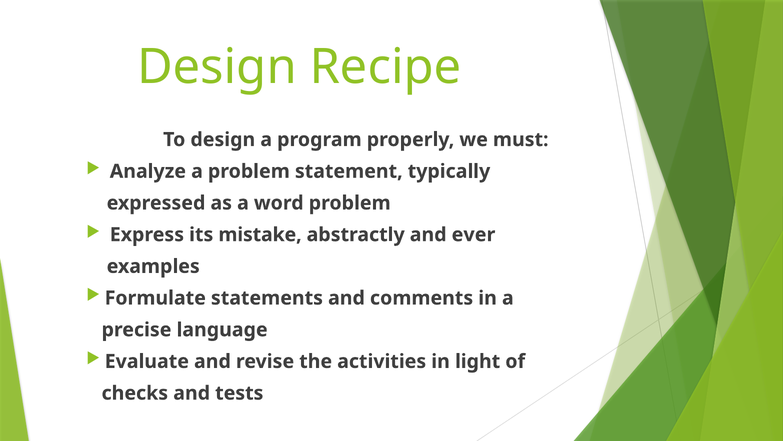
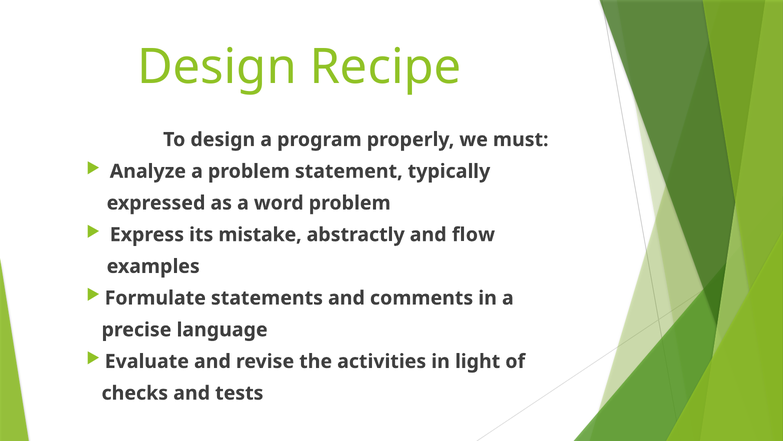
ever: ever -> flow (473, 234)
